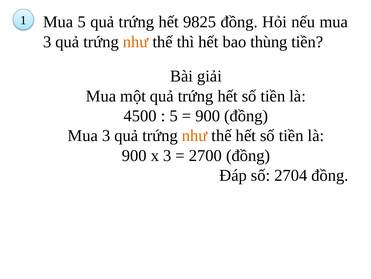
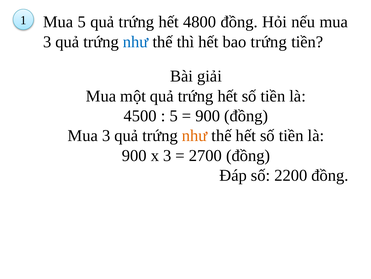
9825: 9825 -> 4800 (200, 22)
như colour: orange -> blue (136, 42)
bao thùng: thùng -> trứng (269, 42)
2704: 2704 -> 2200 (291, 175)
